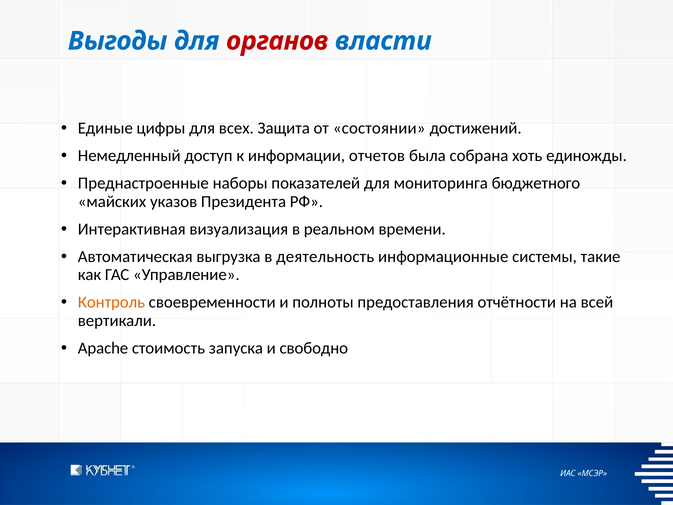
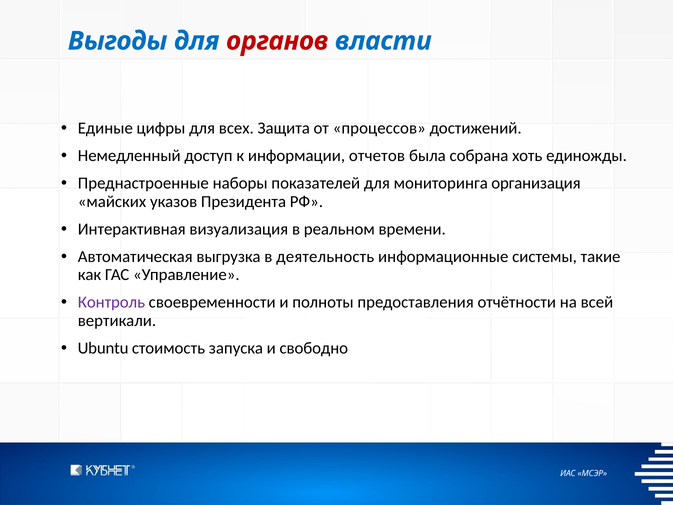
состоянии: состоянии -> процессов (379, 128)
бюджетного: бюджетного -> организация (536, 183)
Контроль colour: orange -> purple (111, 302)
Apache: Apache -> Ubuntu (103, 348)
